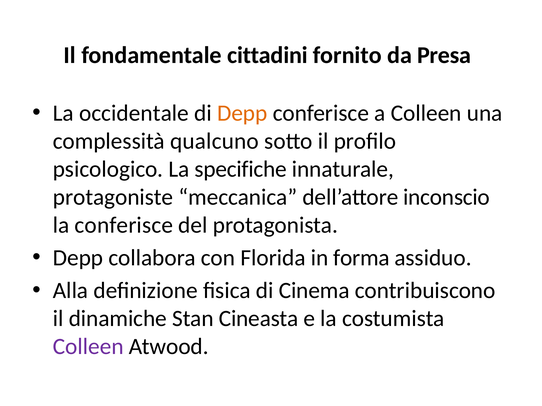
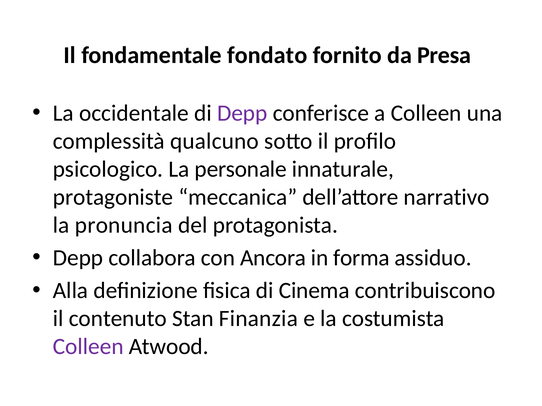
cittadini: cittadini -> fondato (267, 55)
Depp colour: orange -> purple (242, 113)
specifiche: specifiche -> personale (241, 169)
inconscio: inconscio -> narrativo (447, 197)
la conferisce: conferisce -> pronuncia (124, 225)
Florida: Florida -> Ancora (273, 258)
dinamiche: dinamiche -> contenuto (118, 319)
Cineasta: Cineasta -> Finanzia (258, 319)
